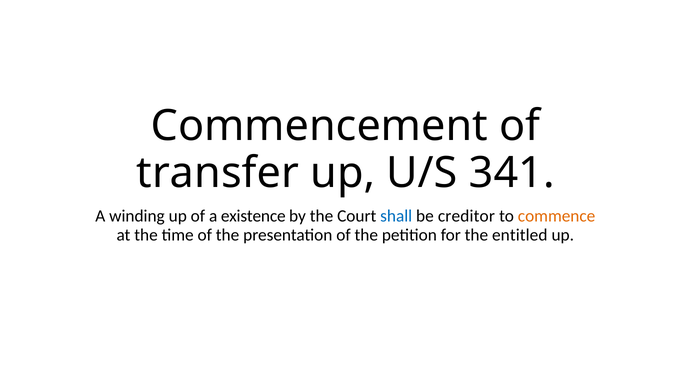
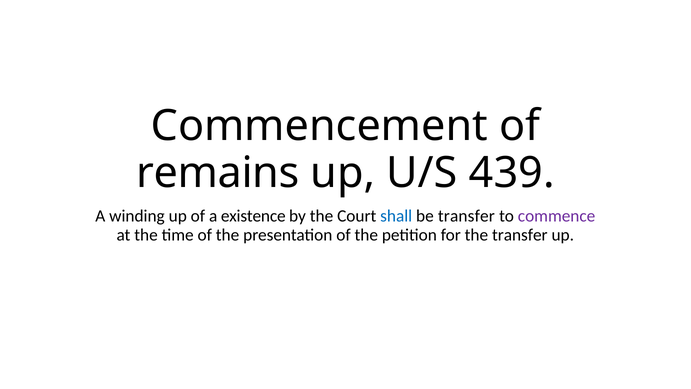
transfer: transfer -> remains (218, 173)
341: 341 -> 439 (512, 173)
be creditor: creditor -> transfer (466, 216)
commence colour: orange -> purple (557, 216)
the entitled: entitled -> transfer (520, 235)
